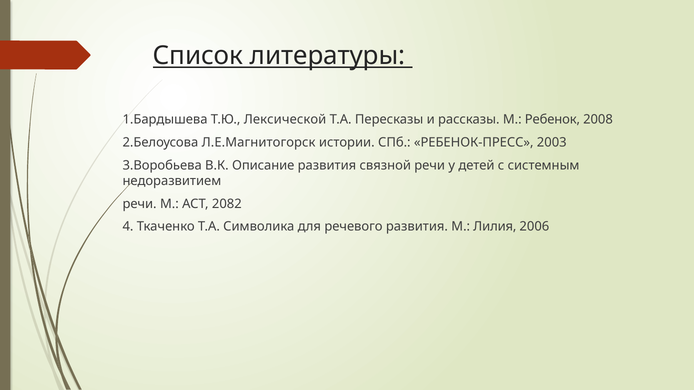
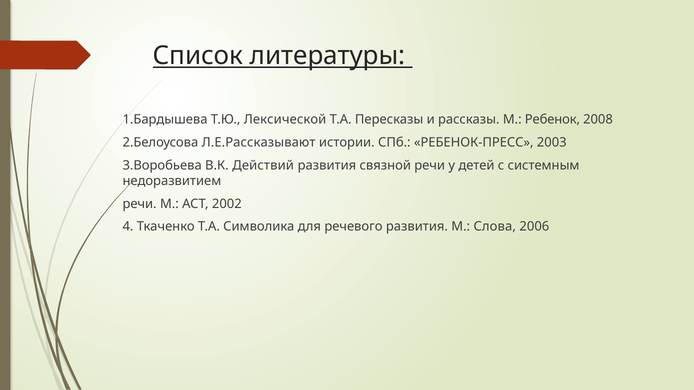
Л.Е.Магнитогорск: Л.Е.Магнитогорск -> Л.Е.Рассказывают (259, 143)
Описание: Описание -> Действий (263, 165)
2082: 2082 -> 2002 (227, 204)
Лилия: Лилия -> Слова (495, 227)
